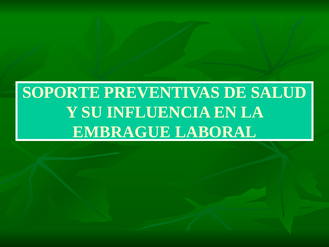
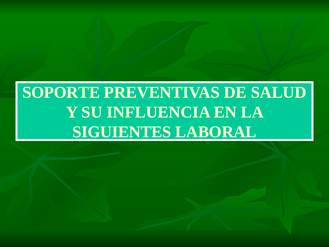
EMBRAGUE: EMBRAGUE -> SIGUIENTES (122, 132)
